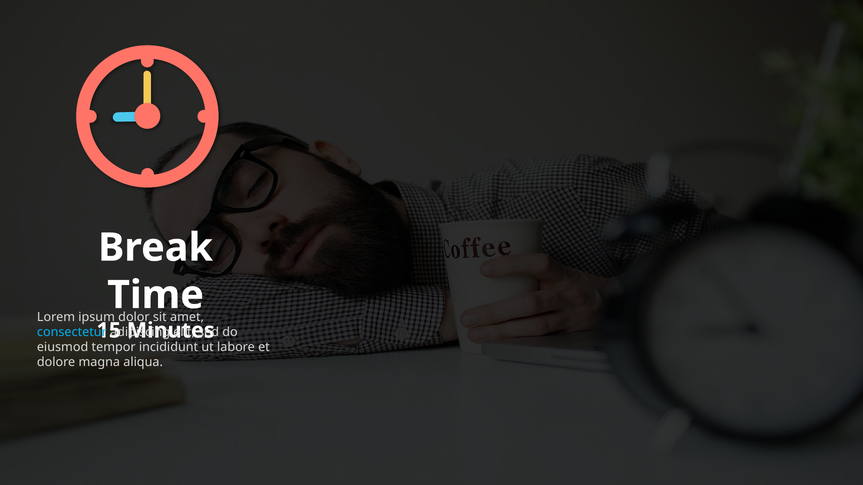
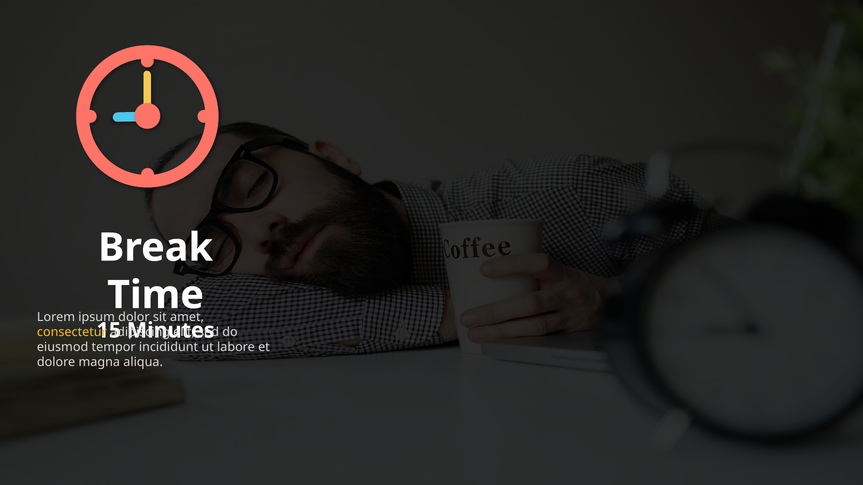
consectetur colour: light blue -> yellow (72, 332)
